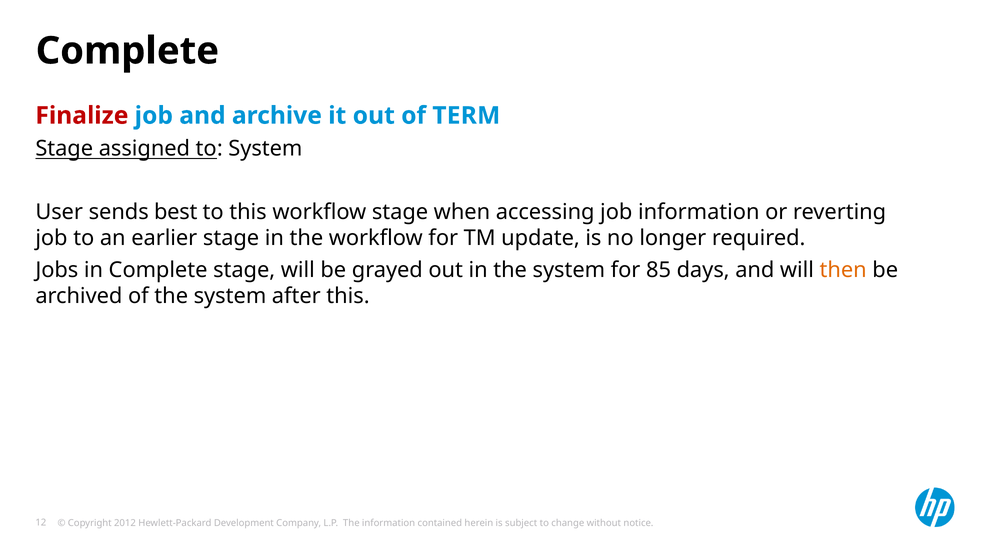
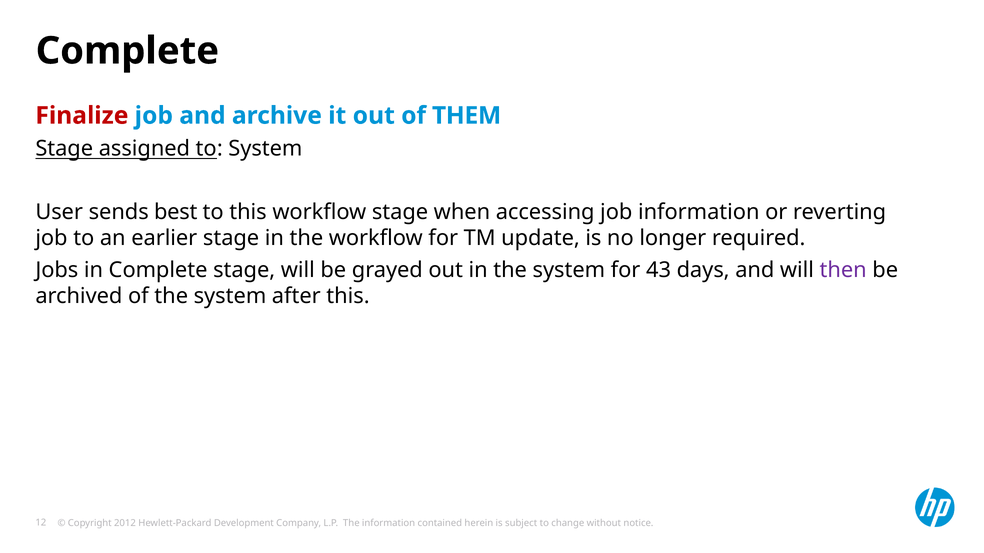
TERM: TERM -> THEM (467, 116)
85: 85 -> 43 (659, 270)
then colour: orange -> purple (843, 270)
